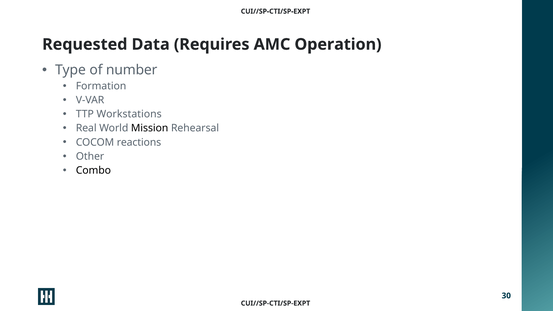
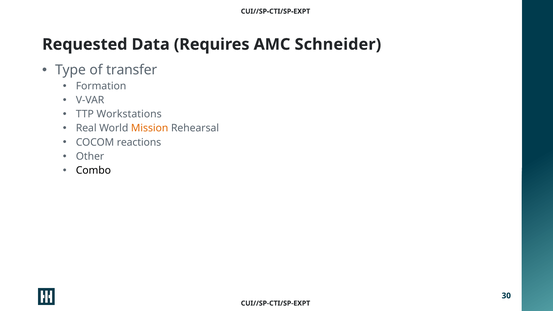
Operation: Operation -> Schneider (338, 44)
number: number -> transfer (132, 70)
Mission colour: black -> orange (150, 128)
